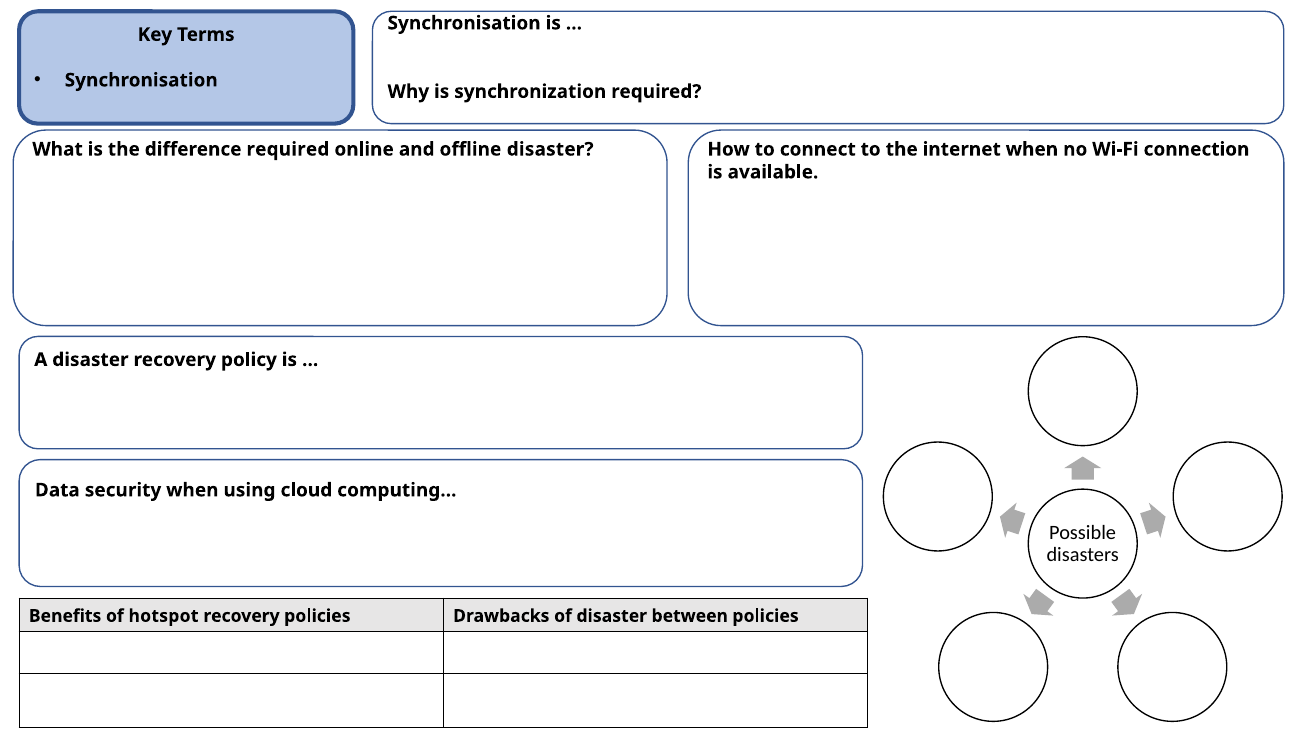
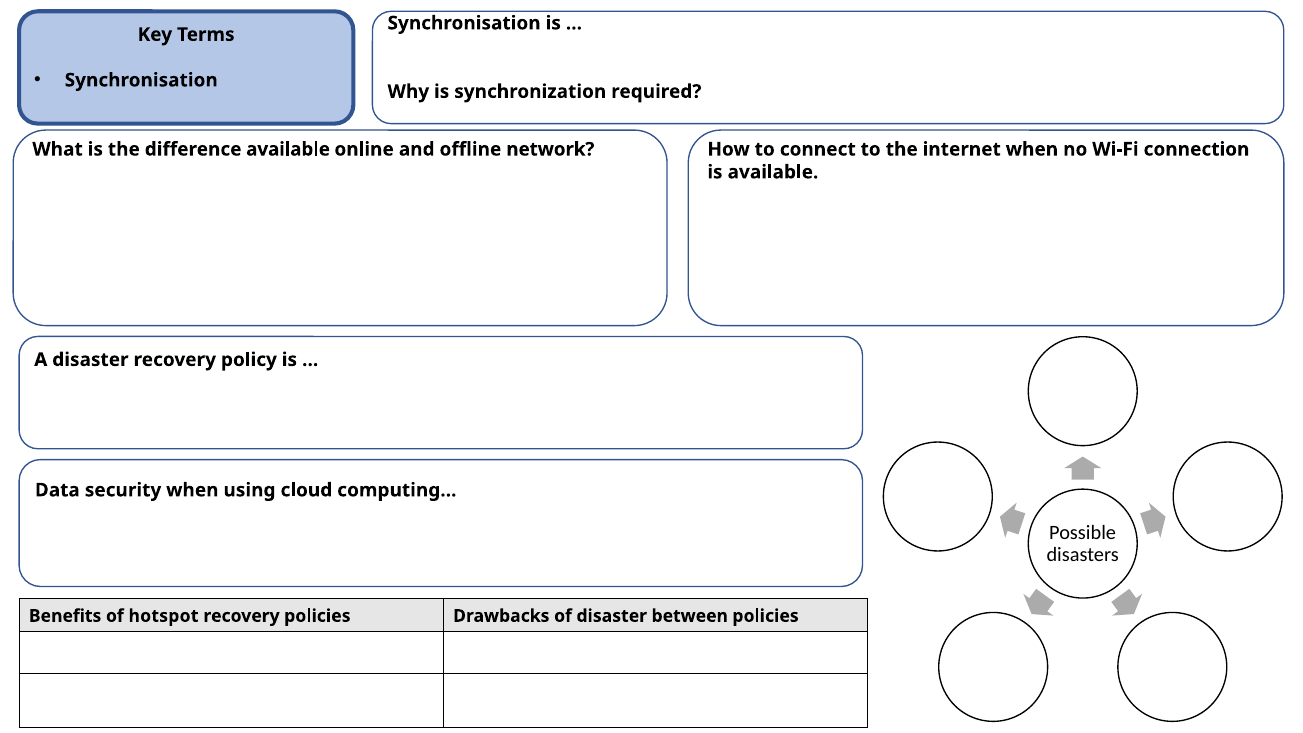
difference required: required -> available (288, 149)
offline disaster: disaster -> network (550, 149)
